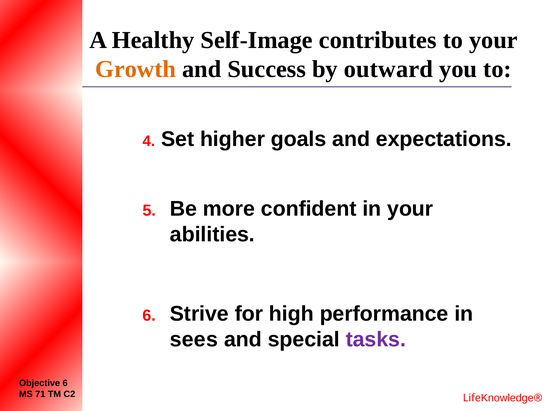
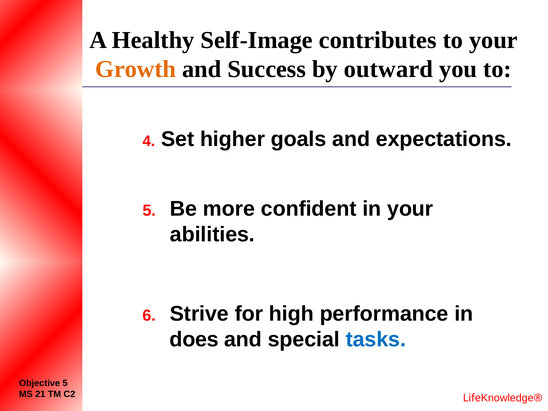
sees: sees -> does (194, 339)
tasks colour: purple -> blue (376, 339)
Objective 6: 6 -> 5 (65, 383)
71: 71 -> 21 (40, 394)
